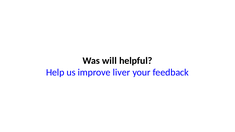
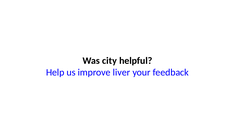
will: will -> city (109, 61)
